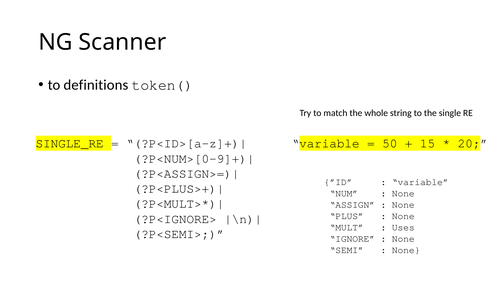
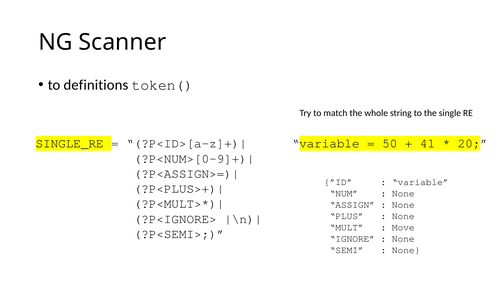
15: 15 -> 41 (428, 143)
Uses: Uses -> Move (403, 227)
